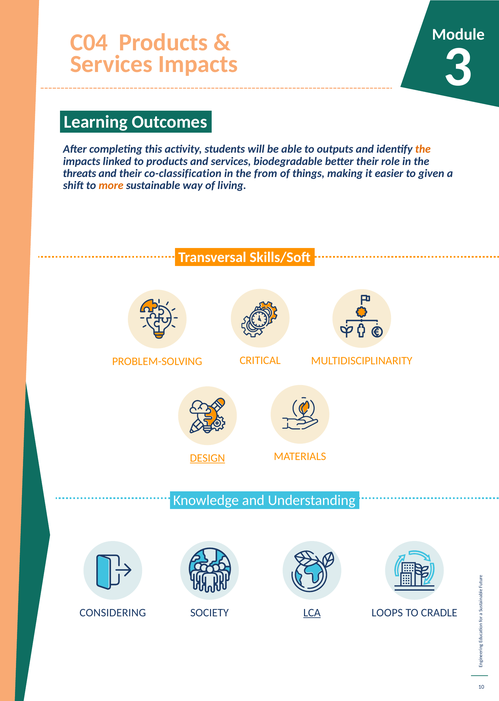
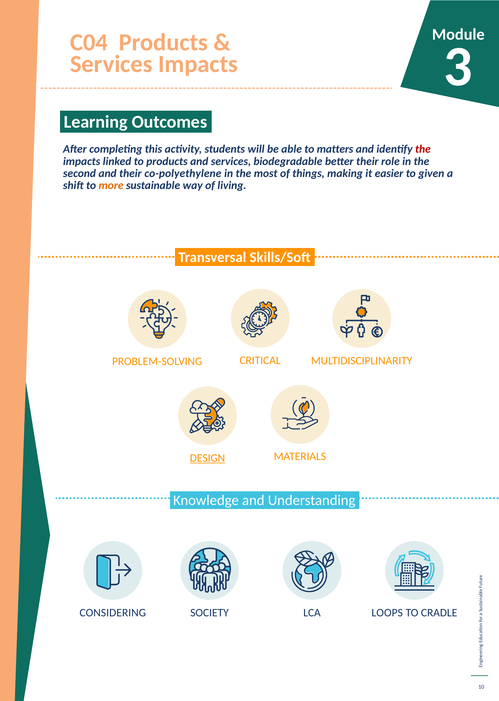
outputs: outputs -> matters (335, 149)
the colour: orange -> red (423, 149)
threats: threats -> second (79, 173)
co-classification: co-classification -> co-polyethylene (183, 173)
from: from -> most (266, 173)
LCA underline: present -> none (312, 612)
